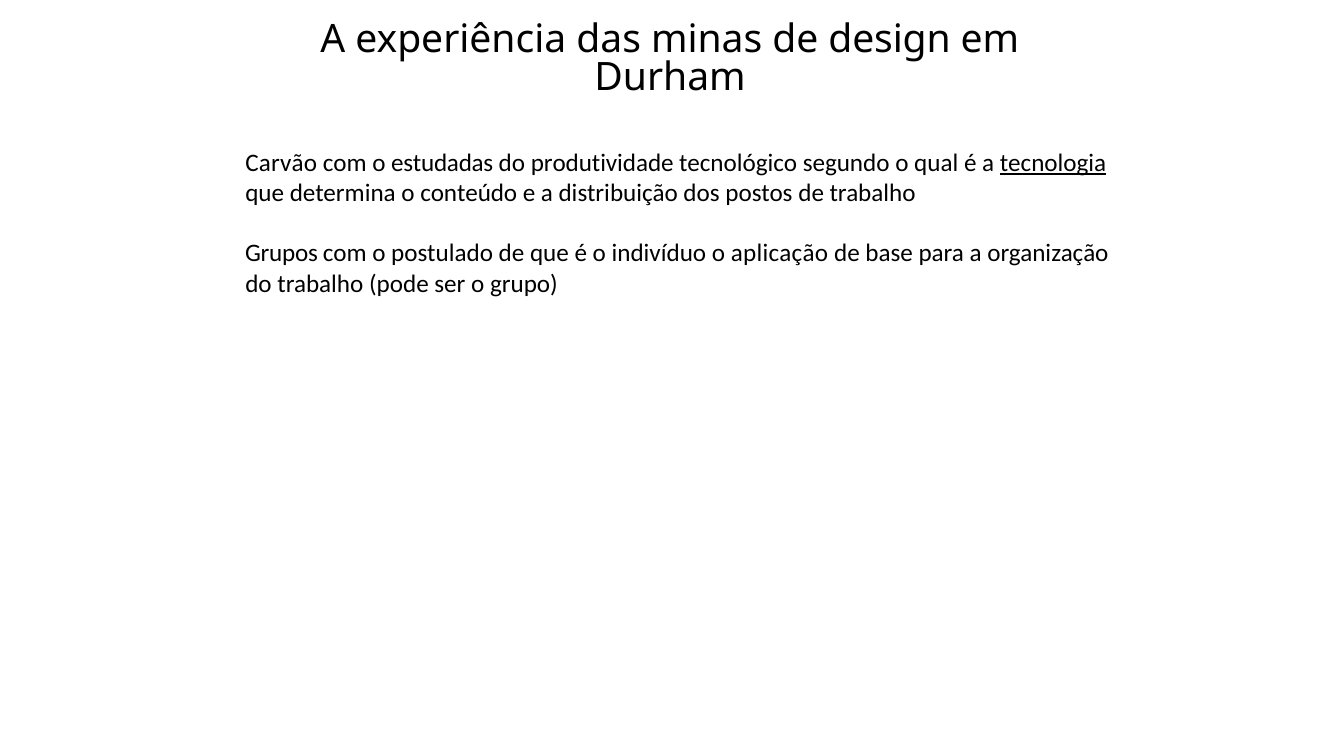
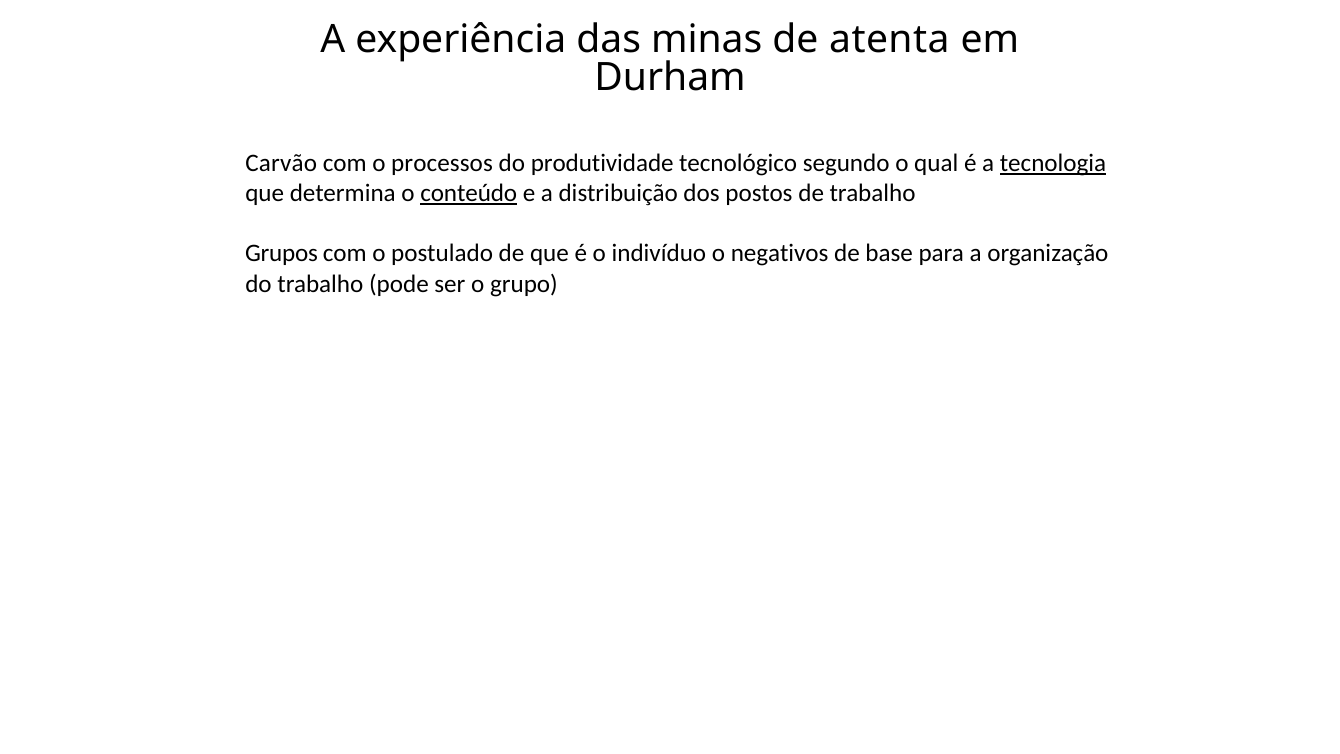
design: design -> atenta (889, 40)
estudadas: estudadas -> processos (442, 163)
conteúdo underline: none -> present (469, 193)
aplicação: aplicação -> negativos (780, 254)
